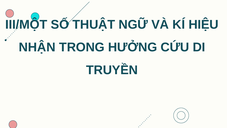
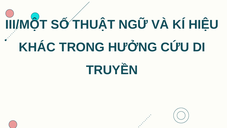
NHẬN: NHẬN -> KHÁC (37, 47)
